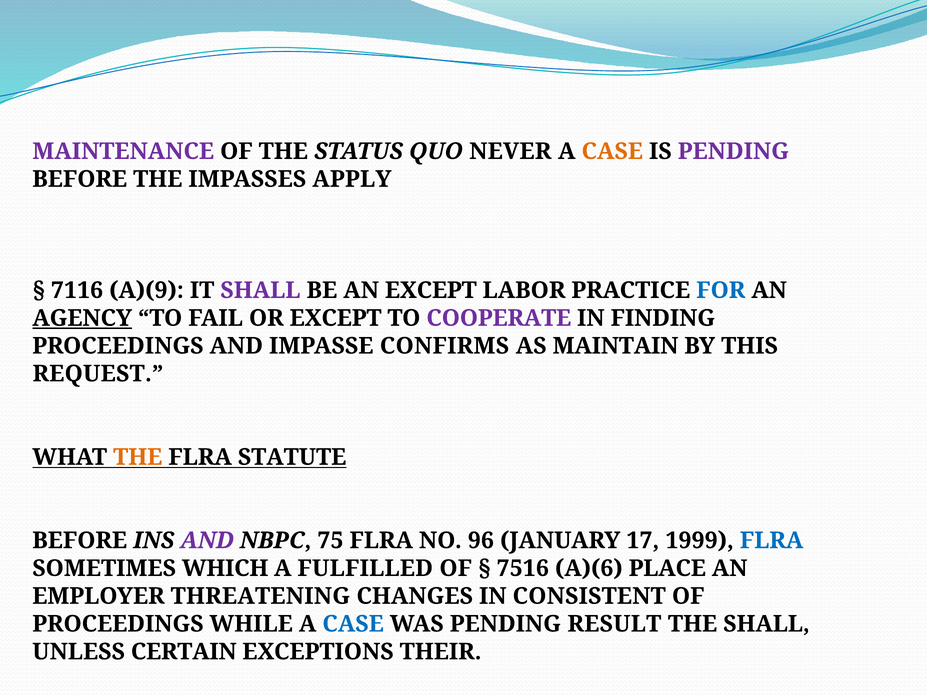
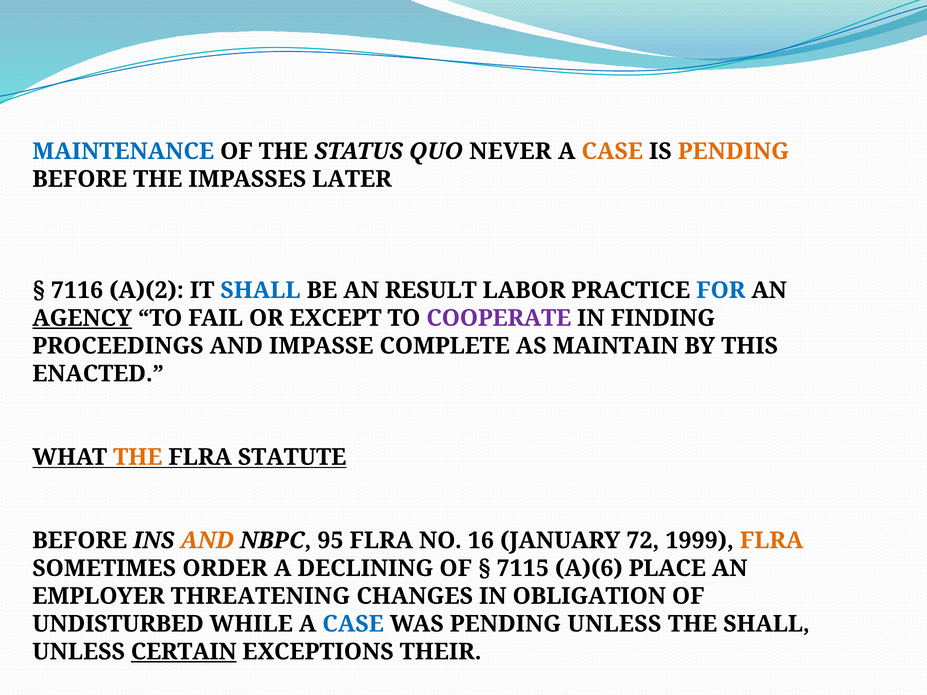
MAINTENANCE colour: purple -> blue (123, 151)
PENDING colour: purple -> orange (733, 151)
APPLY: APPLY -> LATER (352, 179)
A)(9: A)(9 -> A)(2 (147, 290)
SHALL colour: purple -> blue (260, 290)
AN EXCEPT: EXCEPT -> RESULT (431, 290)
CONFIRMS: CONFIRMS -> COMPLETE (445, 346)
REQUEST: REQUEST -> ENACTED (98, 374)
AND colour: purple -> orange (207, 541)
75: 75 -> 95 (330, 541)
96: 96 -> 16 (481, 541)
17: 17 -> 72 (643, 541)
FLRA colour: blue -> orange (772, 541)
WHICH: WHICH -> ORDER (225, 569)
FULFILLED: FULFILLED -> DECLINING (365, 569)
7516: 7516 -> 7115 (523, 569)
CONSISTENT: CONSISTENT -> OBLIGATION (589, 596)
PROCEEDINGS: PROCEEDINGS -> UNDISTURBED (118, 624)
PENDING RESULT: RESULT -> UNLESS (614, 624)
CERTAIN underline: none -> present (184, 652)
